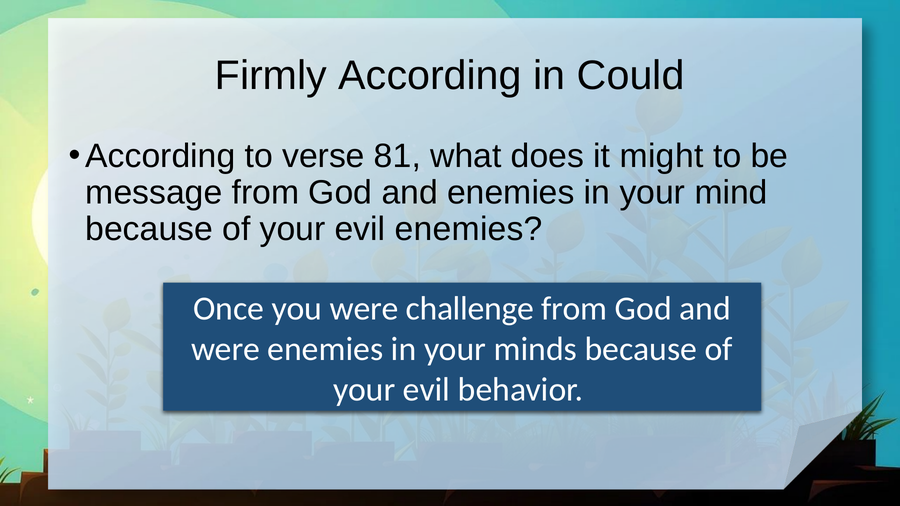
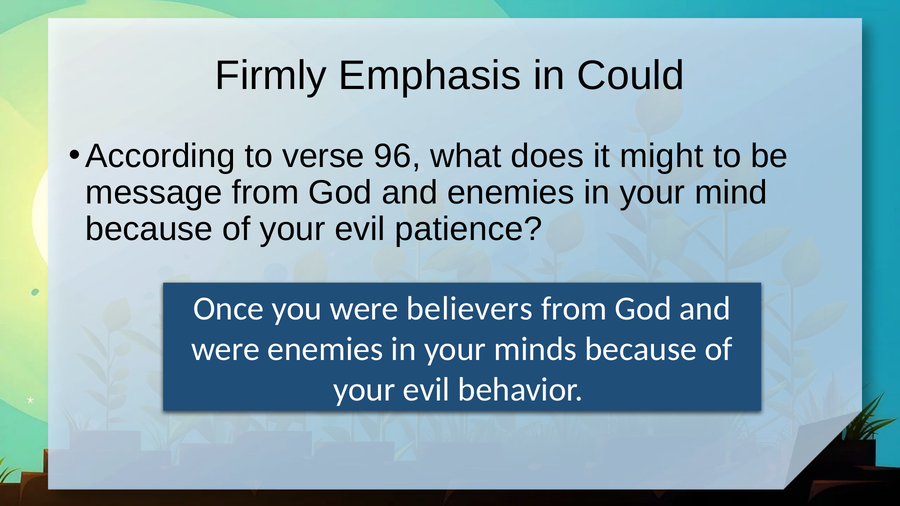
Firmly According: According -> Emphasis (430, 76)
81: 81 -> 96 (397, 156)
evil enemies: enemies -> patience (469, 229)
challenge: challenge -> believers (470, 309)
